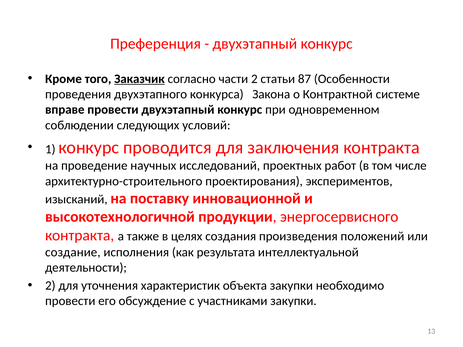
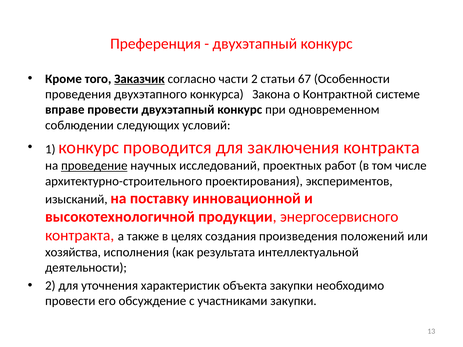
87: 87 -> 67 (305, 79)
проведение underline: none -> present (94, 166)
создание: создание -> хозяйства (73, 252)
